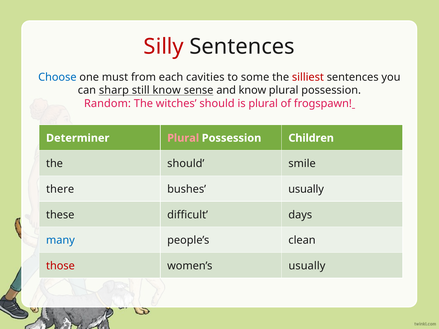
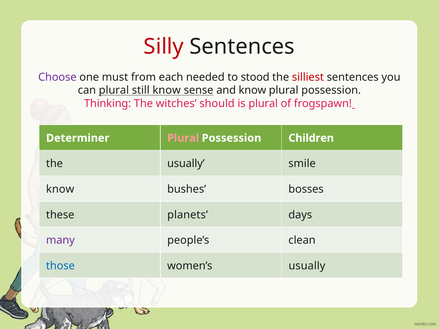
Choose colour: blue -> purple (57, 77)
cavities: cavities -> needed (205, 77)
some: some -> stood (255, 77)
can sharp: sharp -> plural (114, 90)
Random: Random -> Thinking (108, 103)
the should: should -> usually (186, 164)
there: there -> know (60, 189)
bushes usually: usually -> bosses (306, 189)
difficult: difficult -> planets (188, 215)
many colour: blue -> purple (60, 240)
those colour: red -> blue (60, 266)
